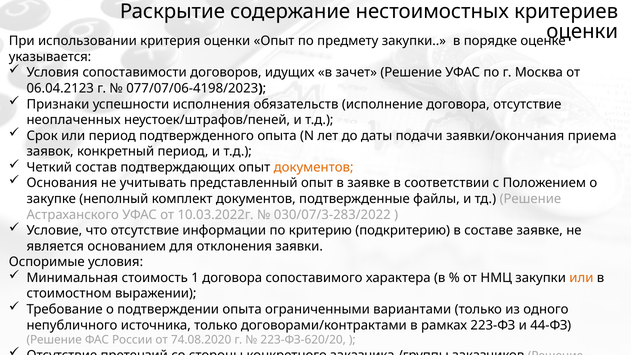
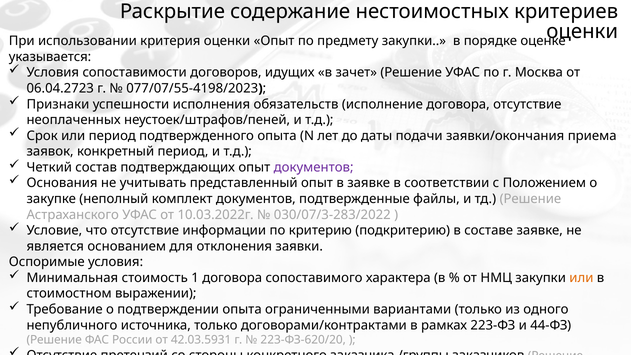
06.04.2123: 06.04.2123 -> 06.04.2723 (60, 88)
077/07/06-4198/2023: 077/07/06-4198/2023 -> 077/07/55-4198/2023 (192, 88)
документов colour: orange -> purple (314, 167)
74.08.2020: 74.08.2020 -> 42.03.5931 (201, 340)
